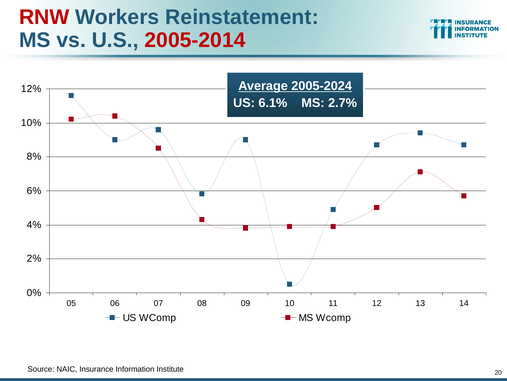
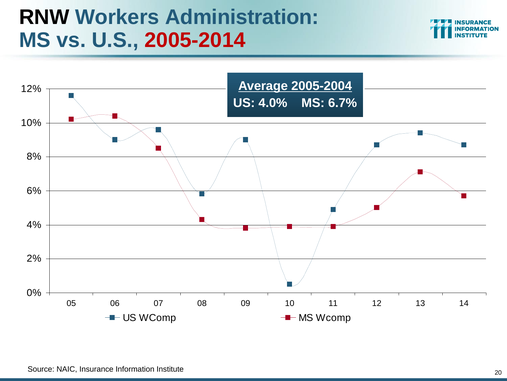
RNW colour: red -> black (44, 17)
Reinstatement: Reinstatement -> Administration (242, 17)
2005-2024: 2005-2024 -> 2005-2004 (322, 86)
6.1%: 6.1% -> 4.0% (273, 103)
2.7%: 2.7% -> 6.7% (343, 103)
